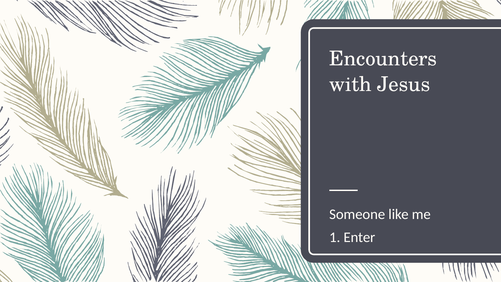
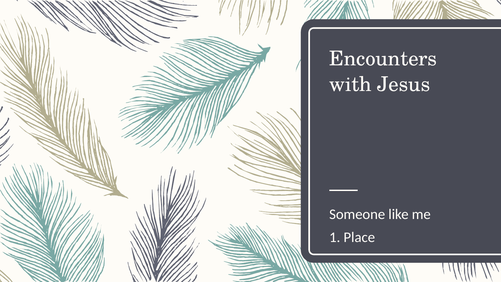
Enter: Enter -> Place (359, 237)
